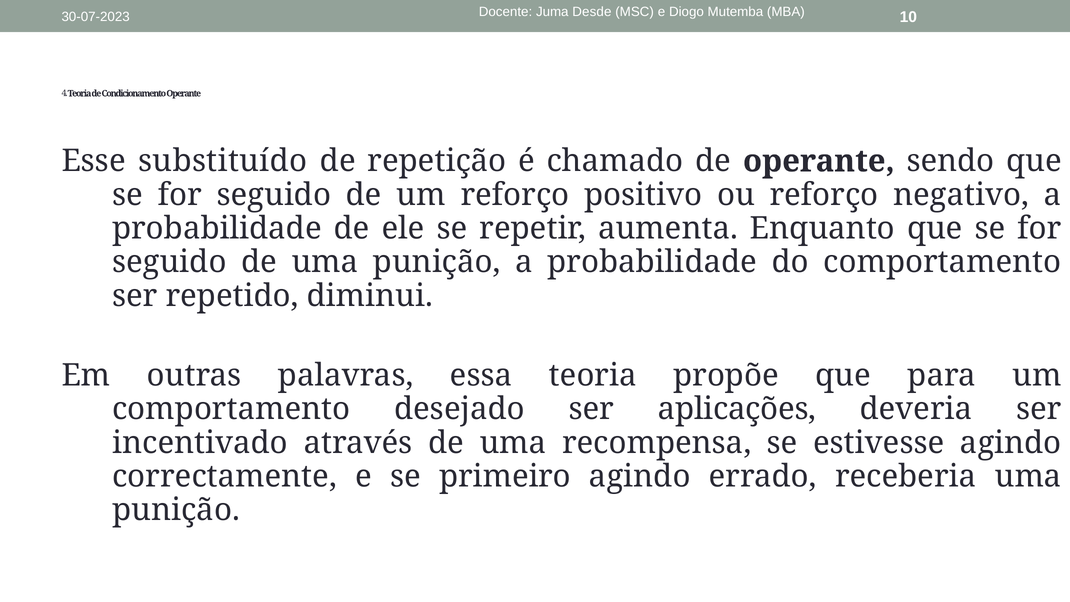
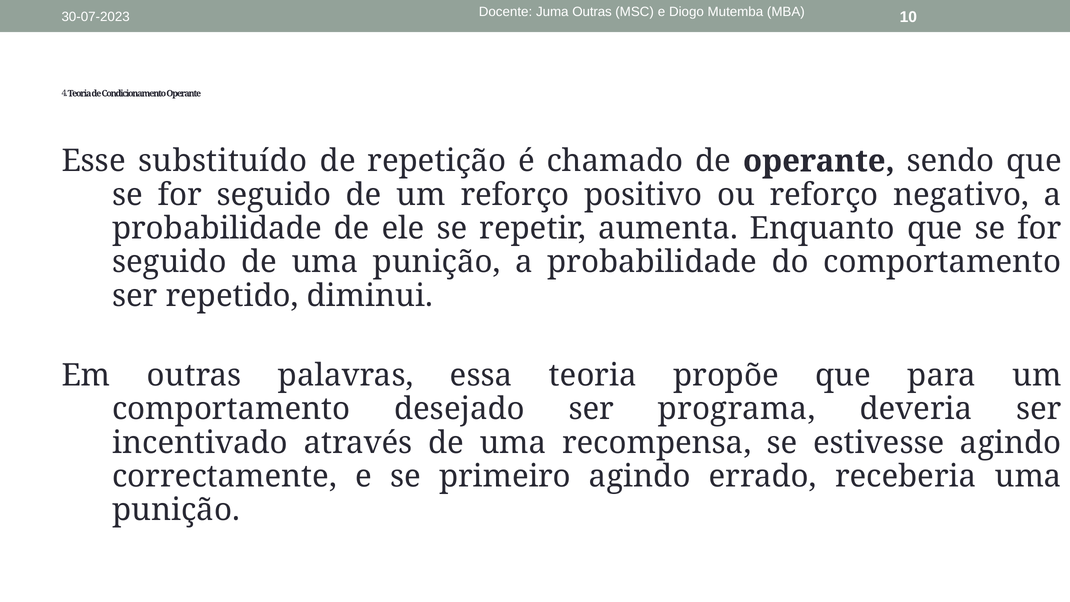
Juma Desde: Desde -> Outras (592, 12)
aplicações: aplicações -> programa (737, 409)
